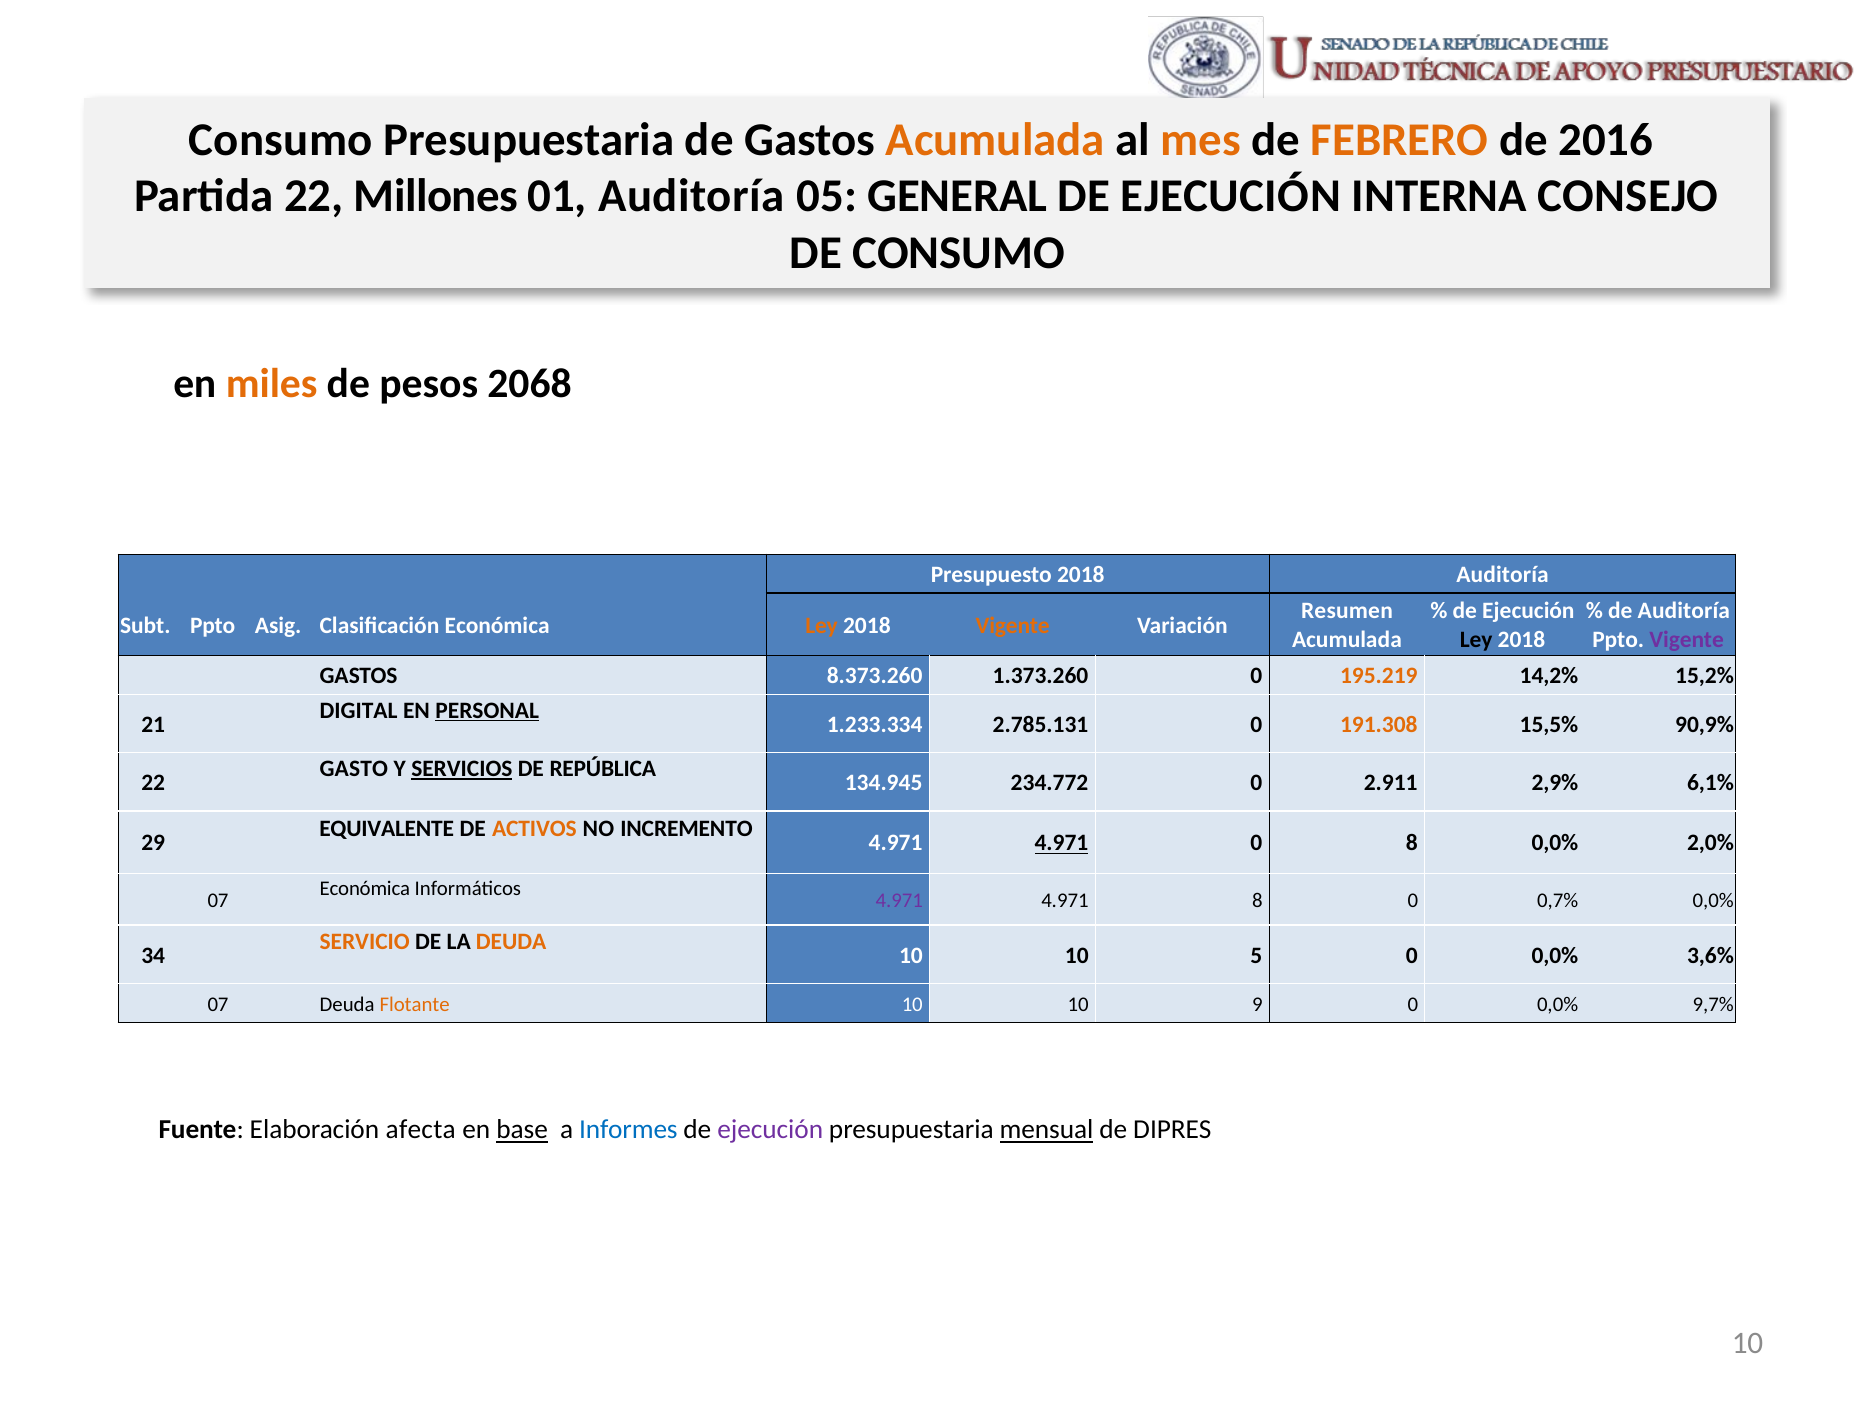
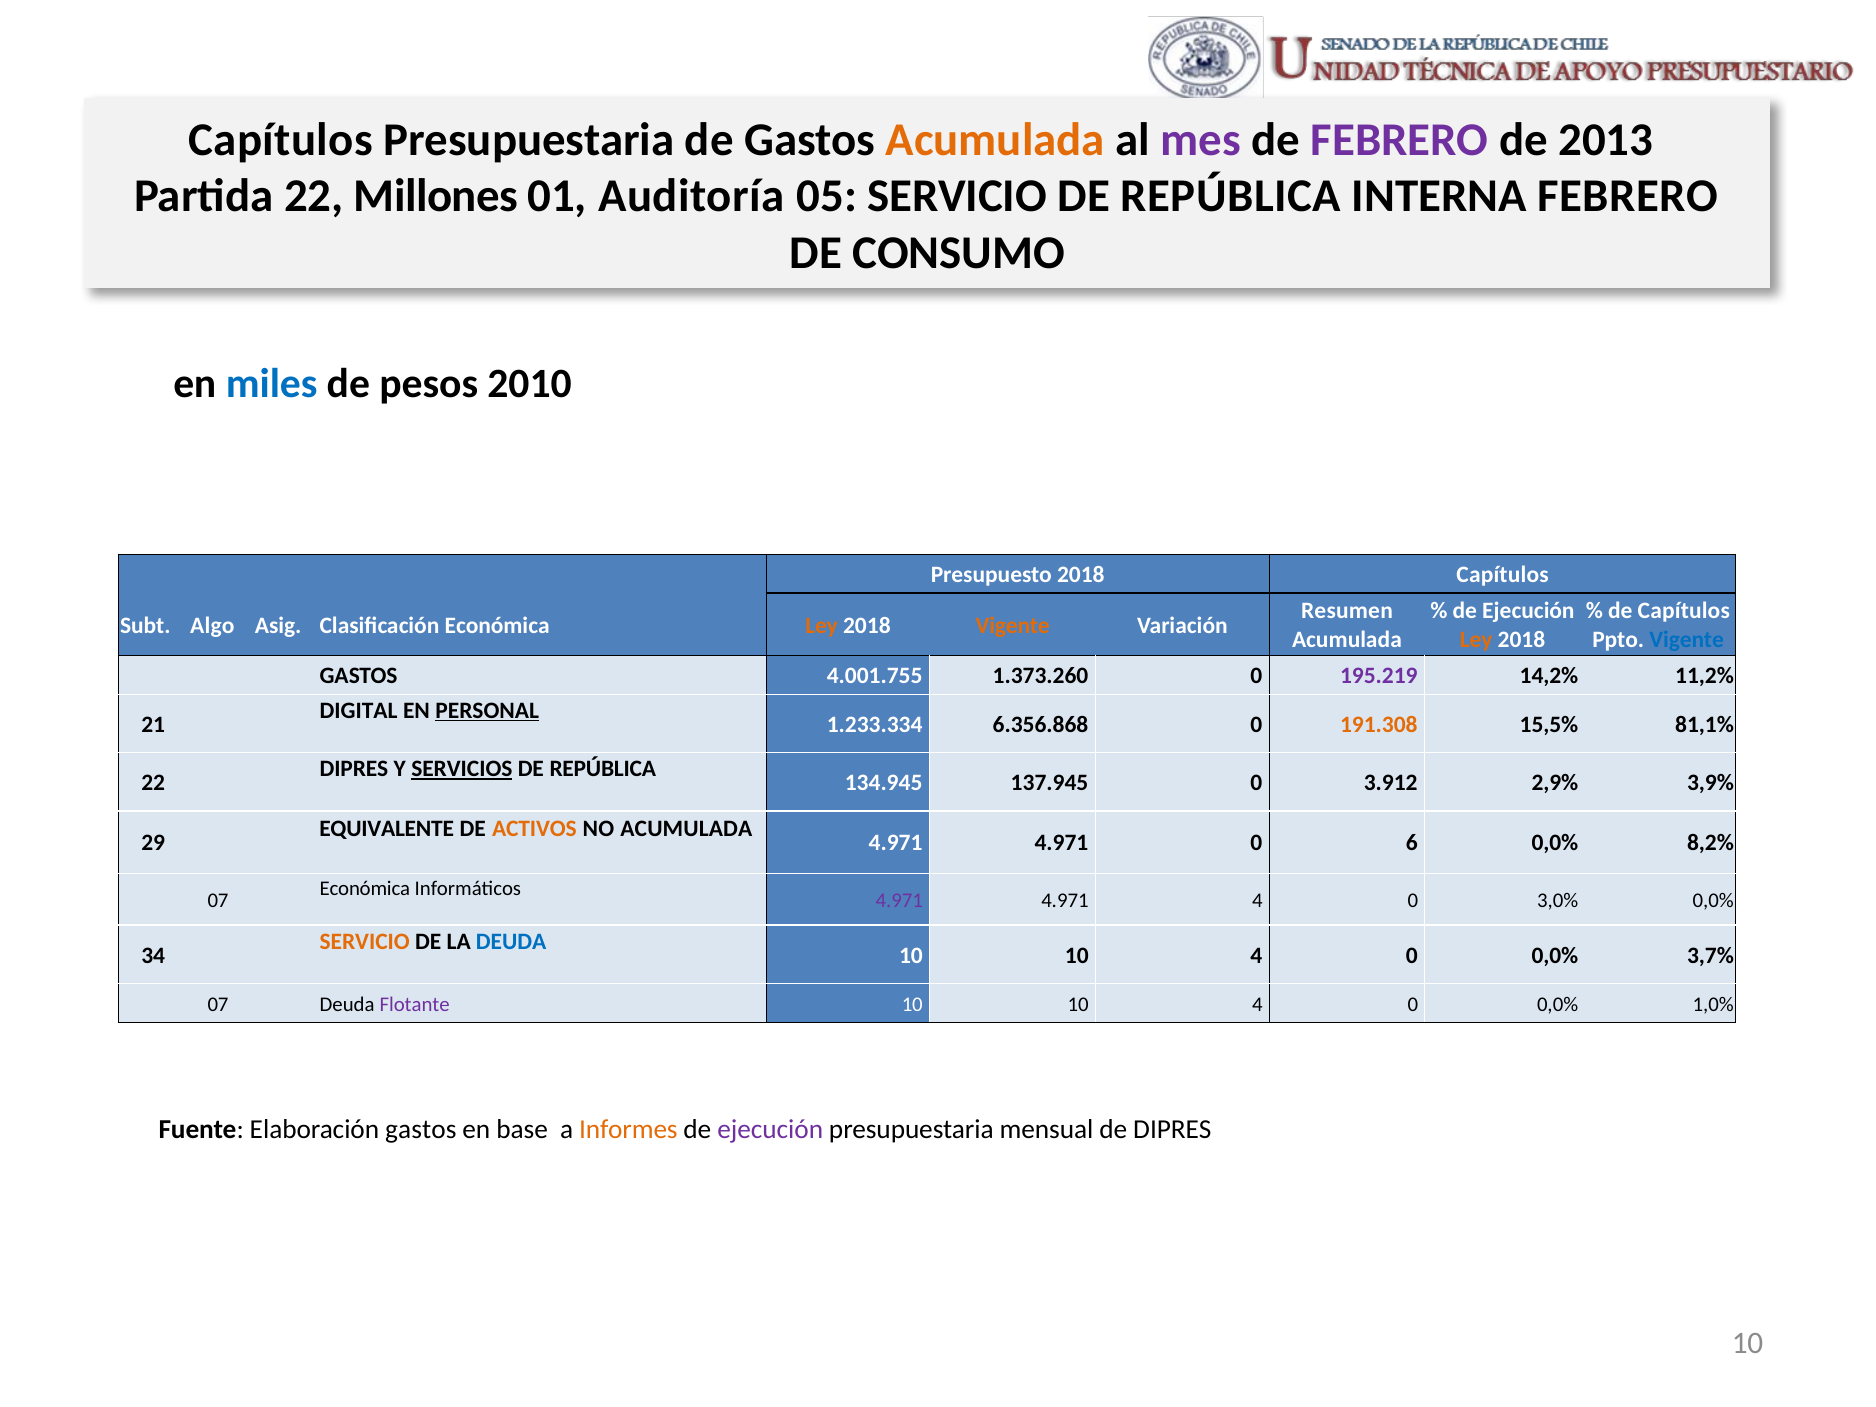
Consumo: Consumo -> Capítulos (281, 140)
mes colour: orange -> purple (1201, 140)
FEBRERO colour: orange -> purple (1400, 140)
2016: 2016 -> 2013 (1606, 140)
05 GENERAL: GENERAL -> SERVICIO (957, 196)
EJECUCIÓN: EJECUCIÓN -> REPÚBLICA (1231, 196)
INTERNA CONSEJO: CONSEJO -> FEBRERO (1628, 196)
miles colour: orange -> blue (272, 384)
2068: 2068 -> 2010 (530, 384)
2018 Auditoría: Auditoría -> Capítulos (1503, 575)
de Auditoría: Auditoría -> Capítulos (1684, 611)
Subt Ppto: Ppto -> Algo (212, 625)
Ley colour: black -> orange (1476, 640)
Vigente colour: purple -> blue (1687, 640)
8.373.260: 8.373.260 -> 4.001.755 (875, 676)
195.219 colour: orange -> purple (1379, 676)
15,2%: 15,2% -> 11,2% (1705, 676)
2.785.131: 2.785.131 -> 6.356.868 (1040, 724)
90,9%: 90,9% -> 81,1% (1705, 724)
GASTO: GASTO -> DIPRES (354, 769)
234.772: 234.772 -> 137.945 (1050, 783)
2.911: 2.911 -> 3.912 (1391, 783)
6,1%: 6,1% -> 3,9% (1710, 783)
NO INCREMENTO: INCREMENTO -> ACUMULADA (686, 829)
4.971 underline: present -> none (1061, 843)
0 8: 8 -> 6 (1412, 843)
2,0%: 2,0% -> 8,2% (1710, 843)
4.971 8: 8 -> 4 (1257, 900)
0,7%: 0,7% -> 3,0% (1558, 900)
DEUDA colour: orange -> blue (511, 941)
5: 5 -> 4 (1256, 955)
3,6%: 3,6% -> 3,7% (1710, 955)
Flotante colour: orange -> purple (415, 1004)
9: 9 -> 4 (1257, 1004)
9,7%: 9,7% -> 1,0% (1713, 1004)
Elaboración afecta: afecta -> gastos (421, 1130)
base underline: present -> none (522, 1130)
Informes colour: blue -> orange (628, 1130)
mensual underline: present -> none (1047, 1130)
